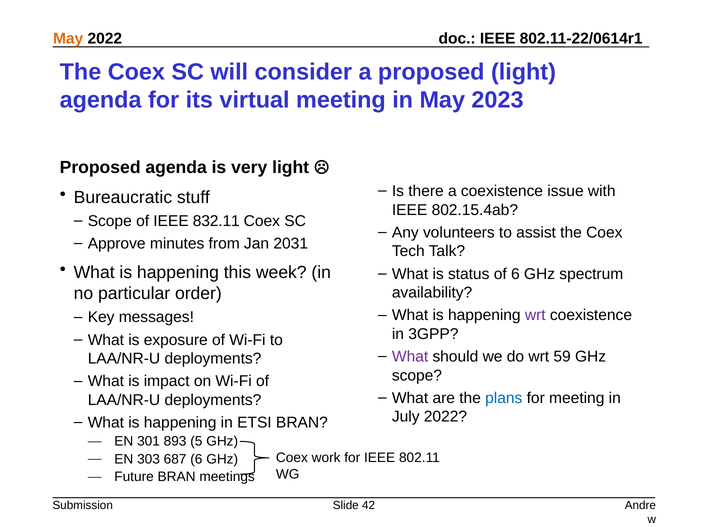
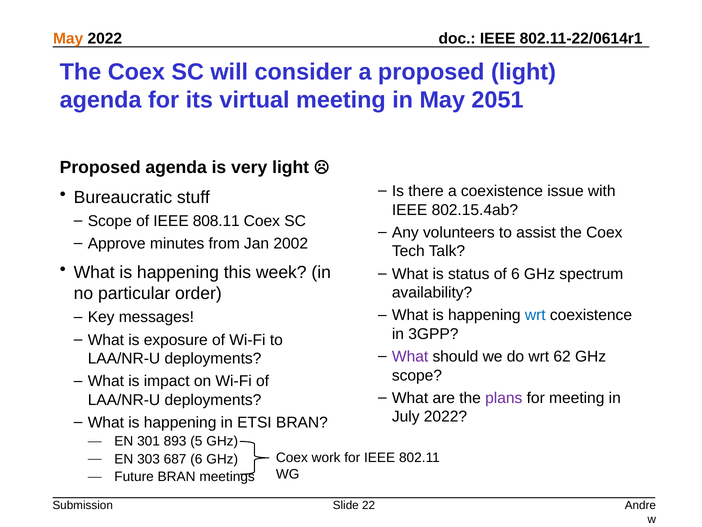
2023: 2023 -> 2051 (498, 100)
832.11: 832.11 -> 808.11 (216, 221)
2031: 2031 -> 2002 (291, 243)
wrt colour: purple -> blue (535, 315)
59: 59 -> 62 (562, 356)
plans colour: blue -> purple (504, 398)
42: 42 -> 22 (369, 505)
